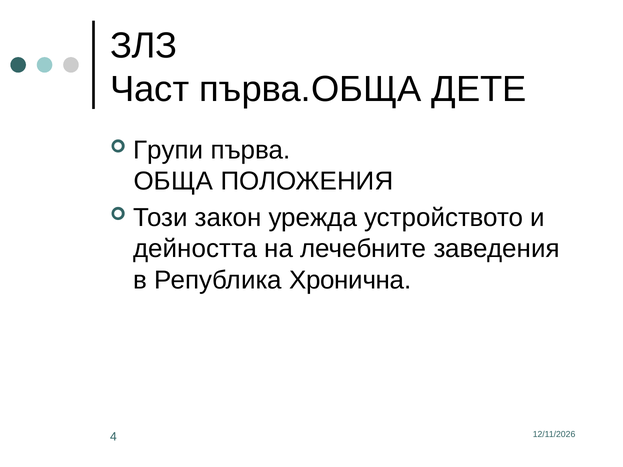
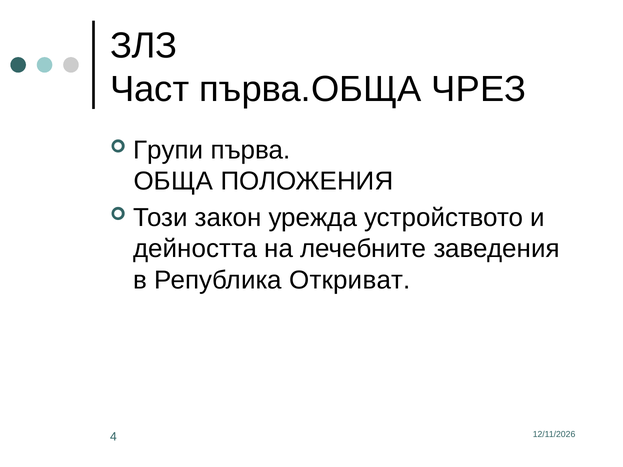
ДЕТЕ: ДЕТЕ -> ЧРЕЗ (479, 89)
Хронична: Хронична -> Откриват (350, 280)
